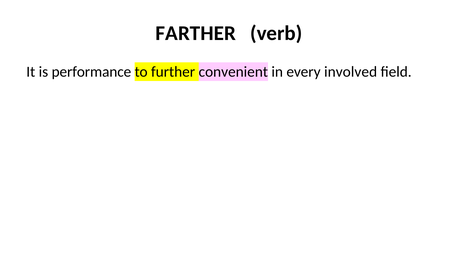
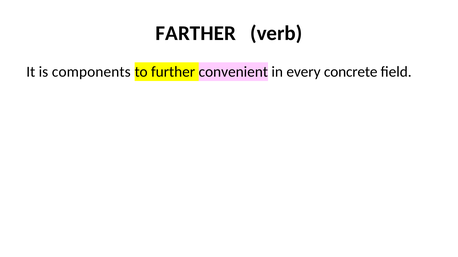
performance: performance -> components (91, 72)
involved: involved -> concrete (351, 72)
